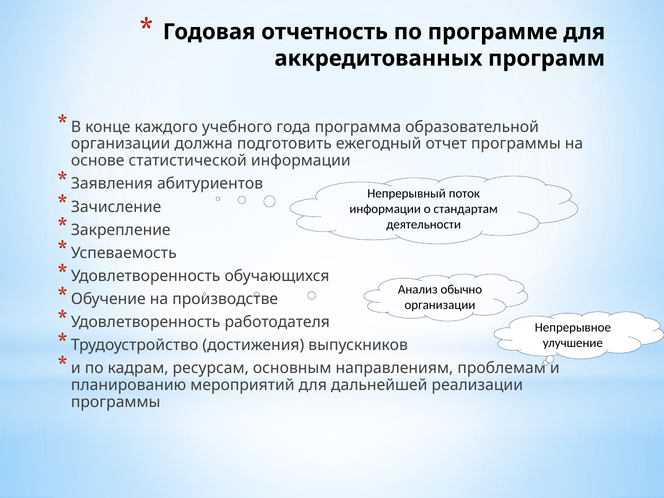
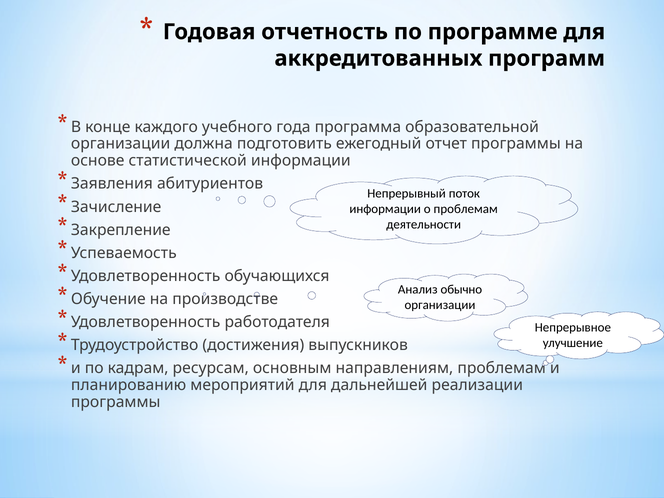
о стандартам: стандартам -> проблемам (466, 209)
